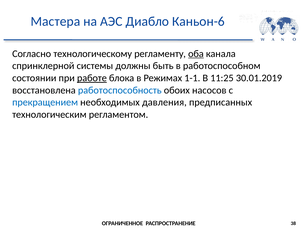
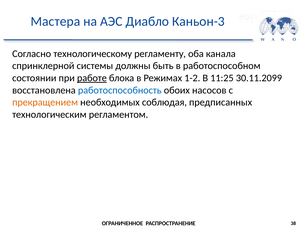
Каньон-6: Каньон-6 -> Каньон-3 (198, 21)
оба underline: present -> none (196, 54)
1-1: 1-1 -> 1-2 (192, 78)
30.01.2019: 30.01.2019 -> 30.11.2099 (259, 78)
прекращением colour: blue -> orange (45, 102)
давления: давления -> соблюдая (164, 102)
